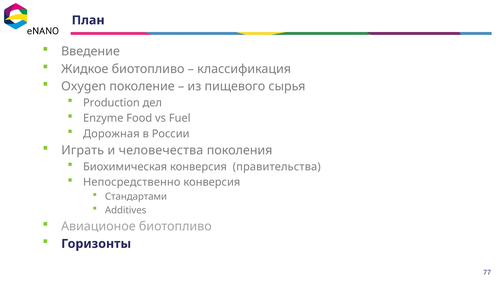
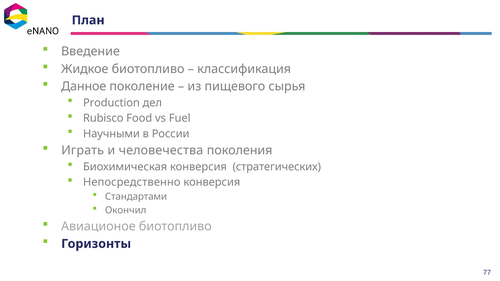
Oxygen: Oxygen -> Данное (84, 87)
Enzyme: Enzyme -> Rubisco (103, 118)
Дорожная: Дорожная -> Научными (111, 134)
правительства: правительства -> стратегических (277, 167)
Additives: Additives -> Окончил (126, 210)
